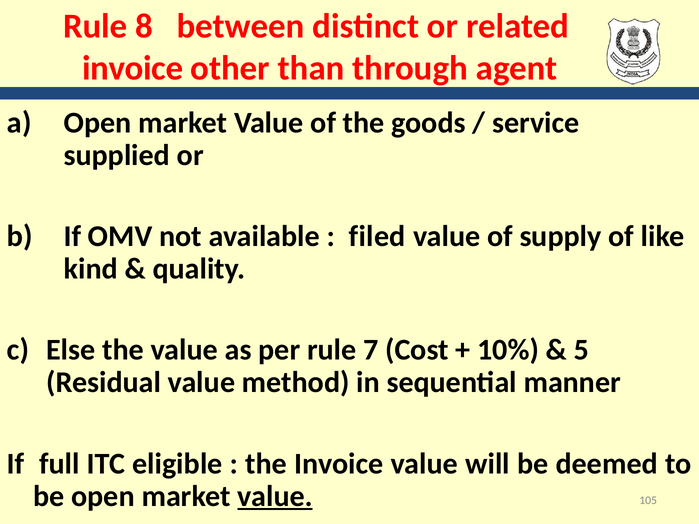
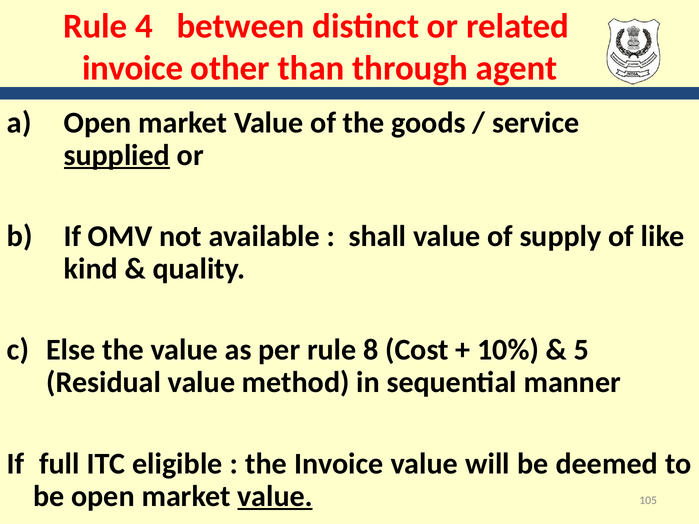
8: 8 -> 4 (144, 26)
supplied underline: none -> present (117, 155)
filed: filed -> shall (377, 236)
7: 7 -> 8 (371, 350)
